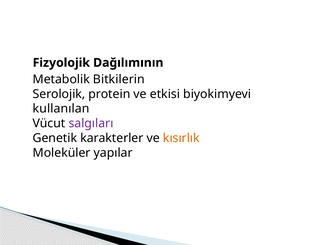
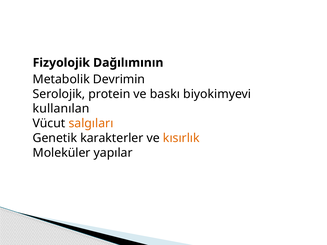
Bitkilerin: Bitkilerin -> Devrimin (119, 79)
etkisi: etkisi -> baskı (165, 94)
salgıları colour: purple -> orange (91, 124)
